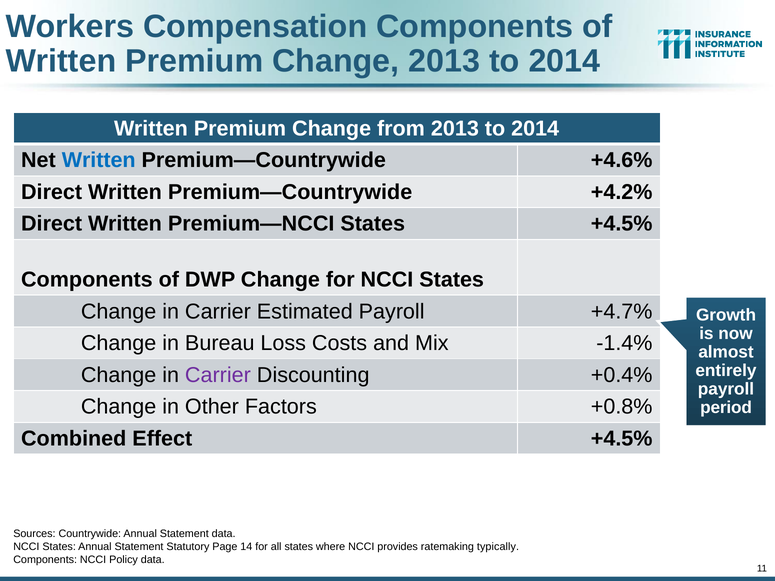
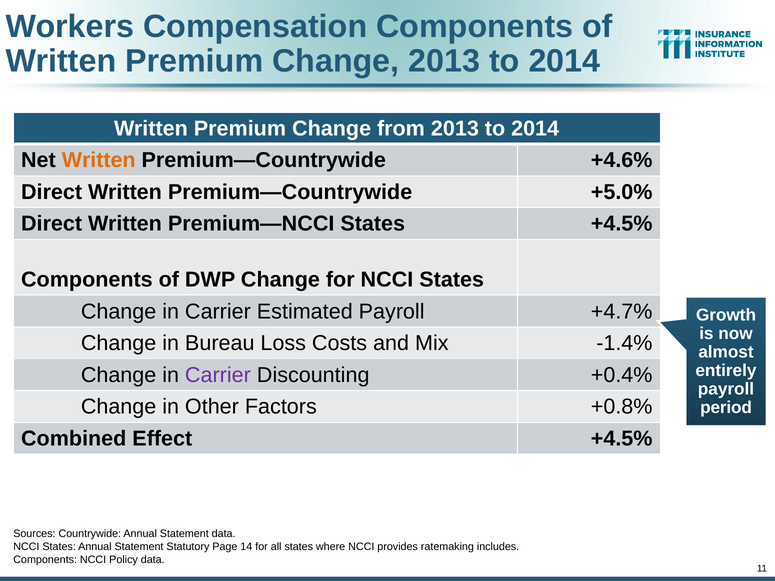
Written colour: blue -> orange (99, 160)
+4.2%: +4.2% -> +5.0% (622, 192)
typically: typically -> includes (498, 547)
